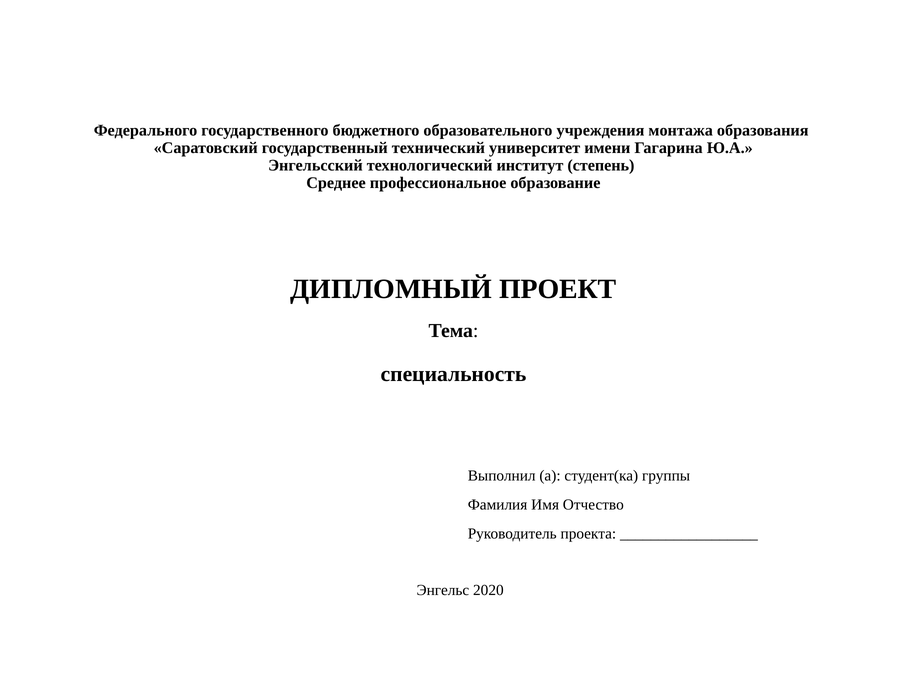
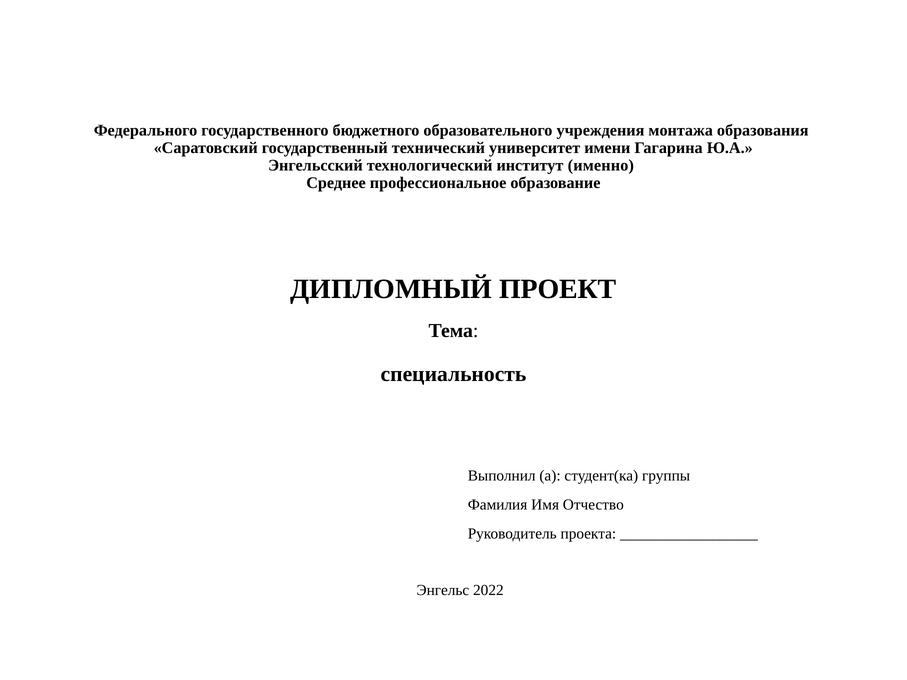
степень: степень -> именно (601, 166)
2020: 2020 -> 2022 (488, 590)
